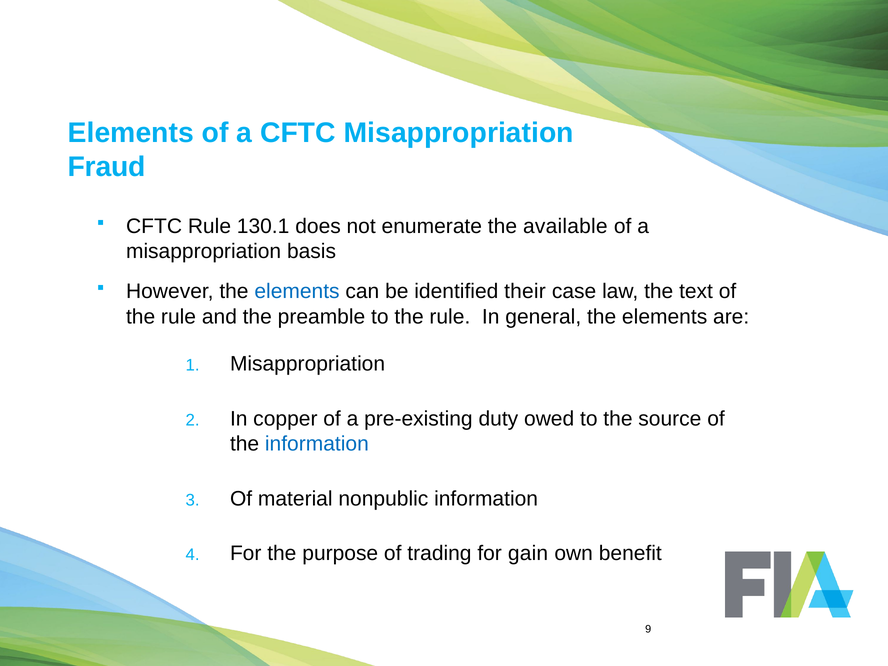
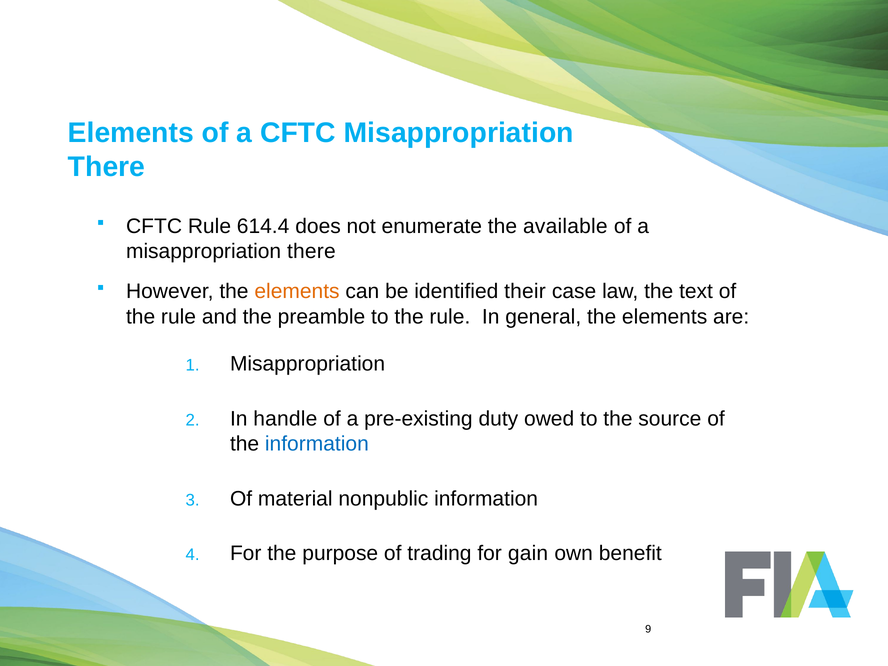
Fraud: Fraud -> There (107, 167)
130.1: 130.1 -> 614.4 (263, 226)
basis: basis -> there (311, 251)
elements colour: blue -> orange (297, 291)
copper: copper -> handle (285, 419)
